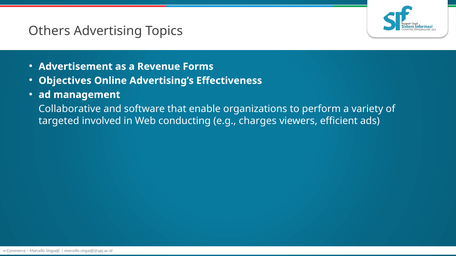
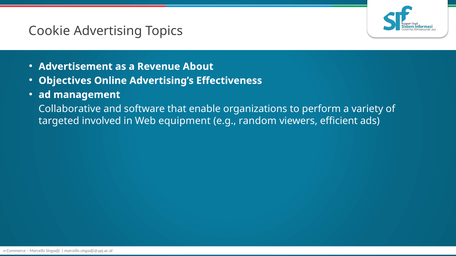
Others: Others -> Cookie (49, 31)
Forms: Forms -> About (198, 67)
conducting: conducting -> equipment (185, 121)
charges: charges -> random (258, 121)
